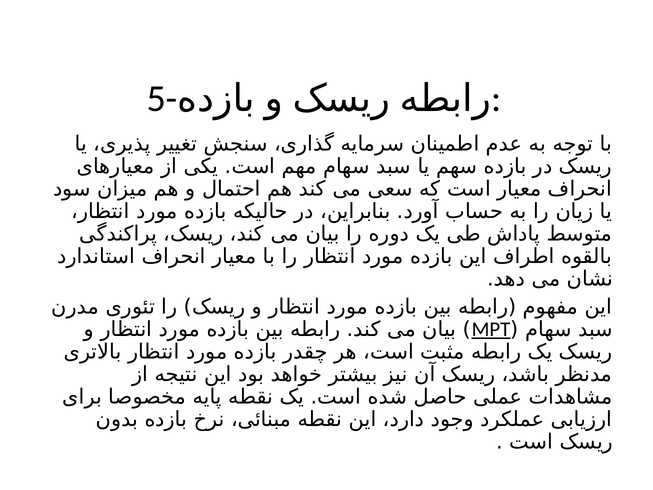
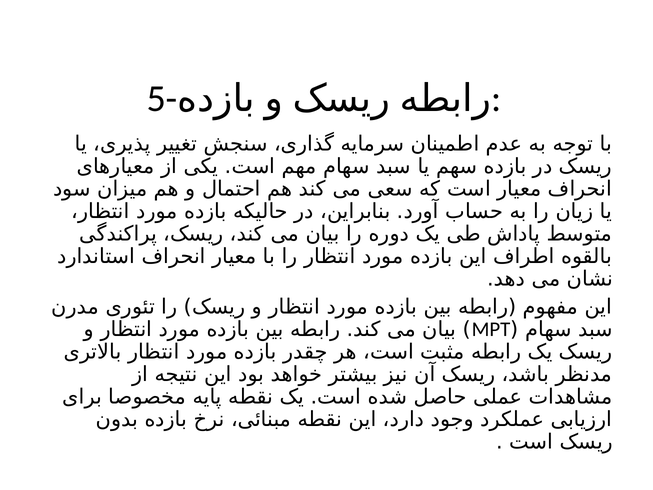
MPT underline: present -> none (491, 329)
